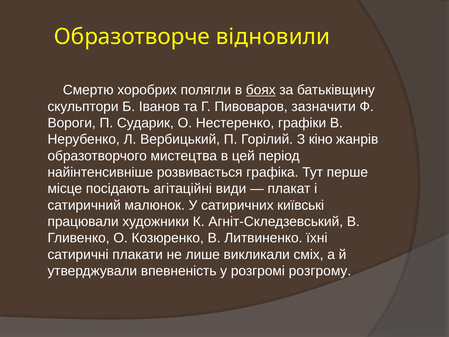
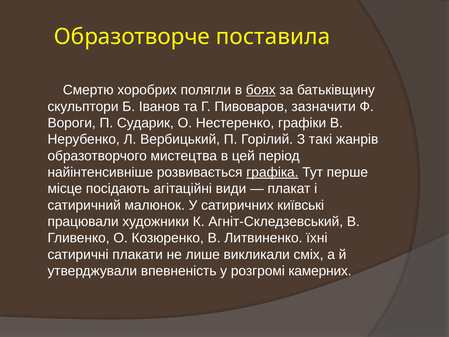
відновили: відновили -> поставила (273, 37)
кіно: кіно -> такі (321, 139)
графіка underline: none -> present (272, 172)
розгрому: розгрому -> камерних (320, 271)
